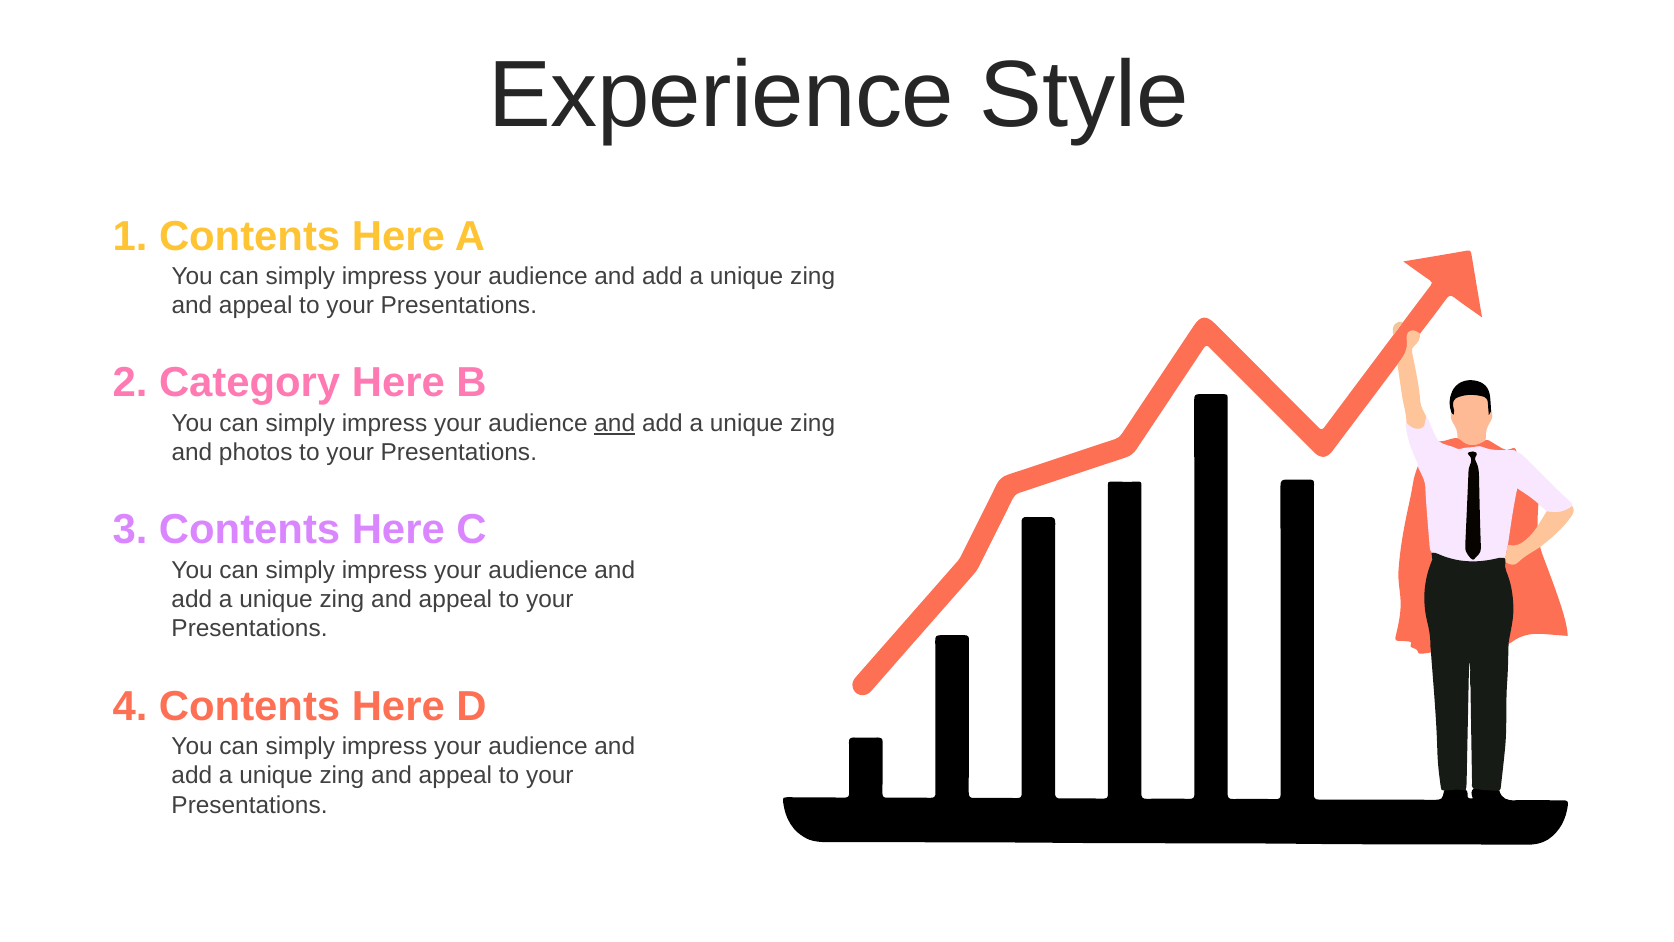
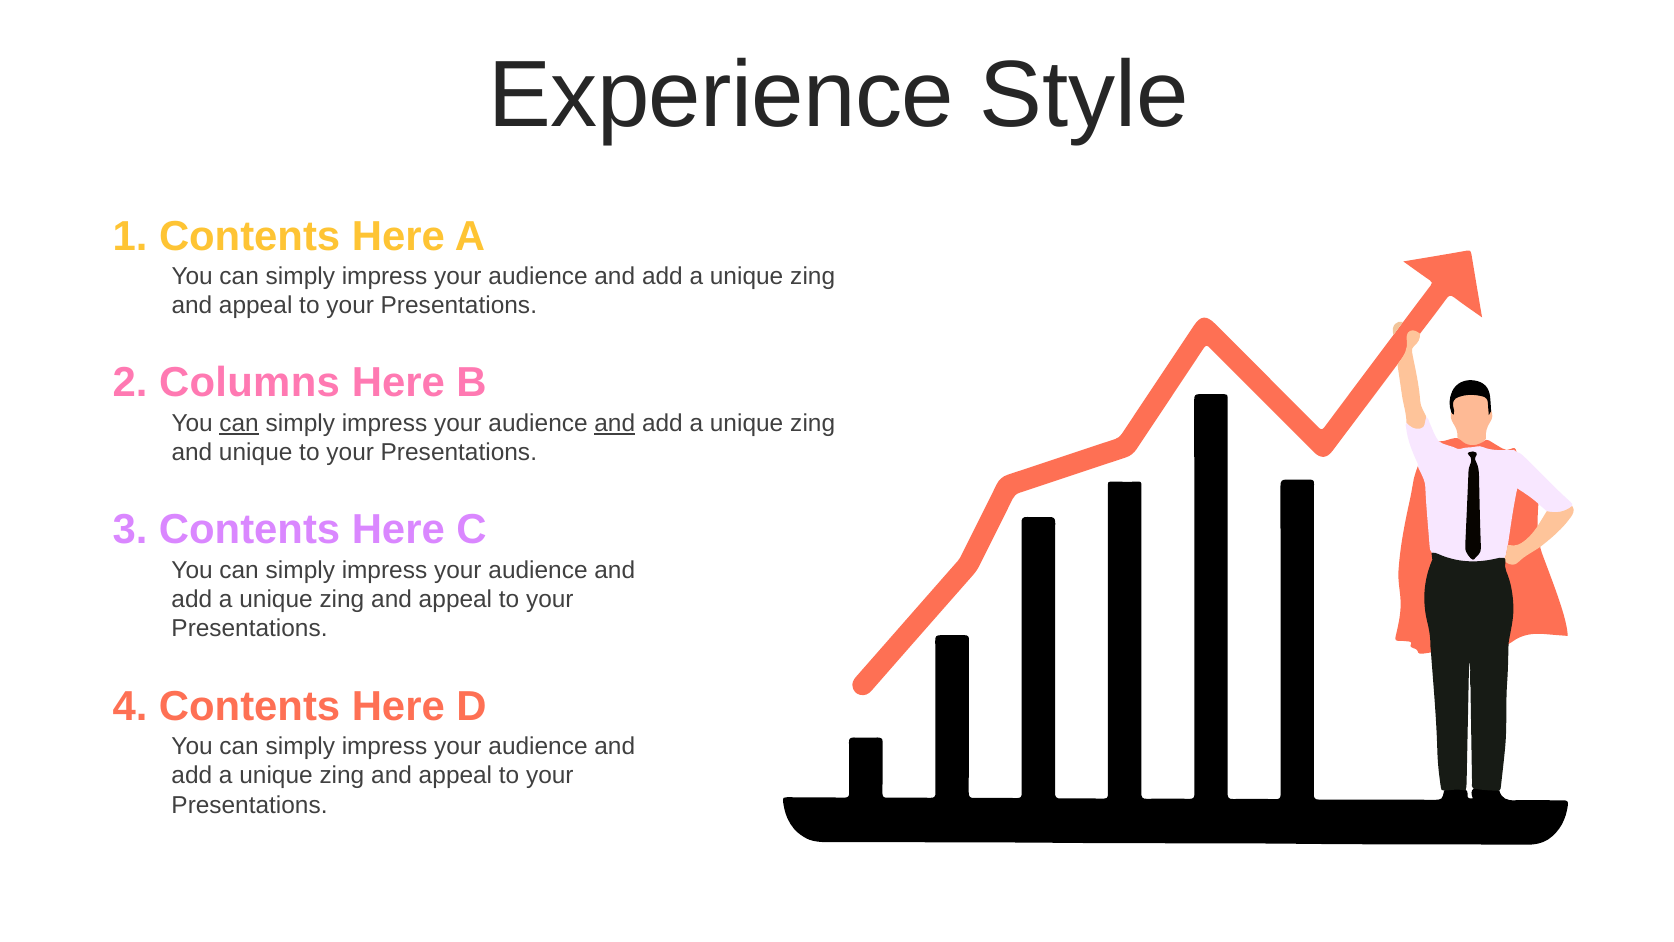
Category: Category -> Columns (249, 383)
can underline: none -> present (239, 423)
and photos: photos -> unique (256, 452)
